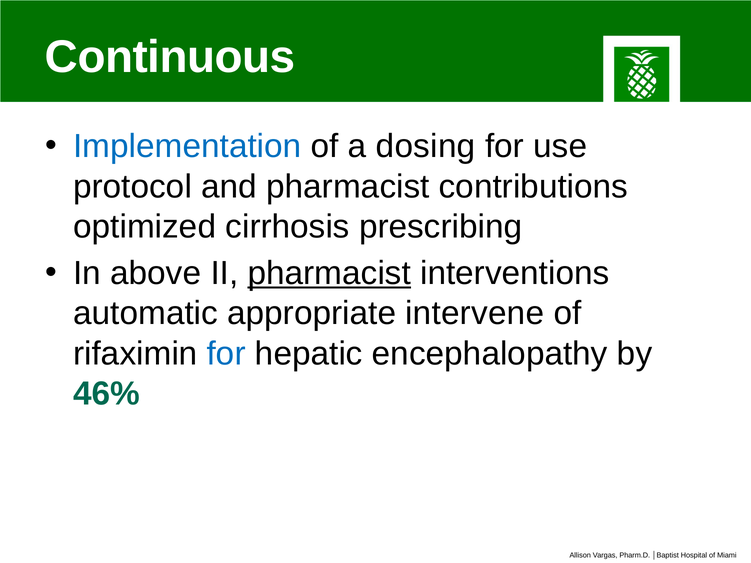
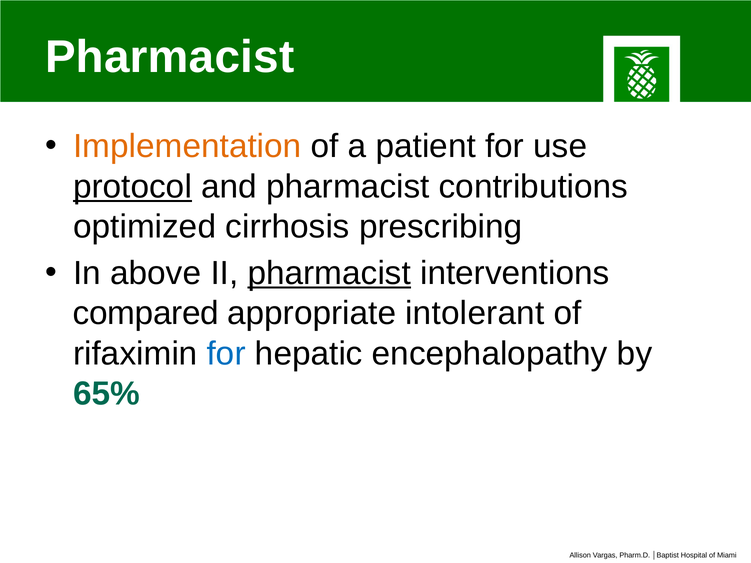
Continuous: Continuous -> Pharmacist (170, 57)
Implementation colour: blue -> orange (187, 147)
dosing: dosing -> patient (426, 147)
protocol underline: none -> present (133, 187)
automatic: automatic -> compared (146, 314)
intervene: intervene -> intolerant (475, 314)
46%: 46% -> 65% (107, 394)
